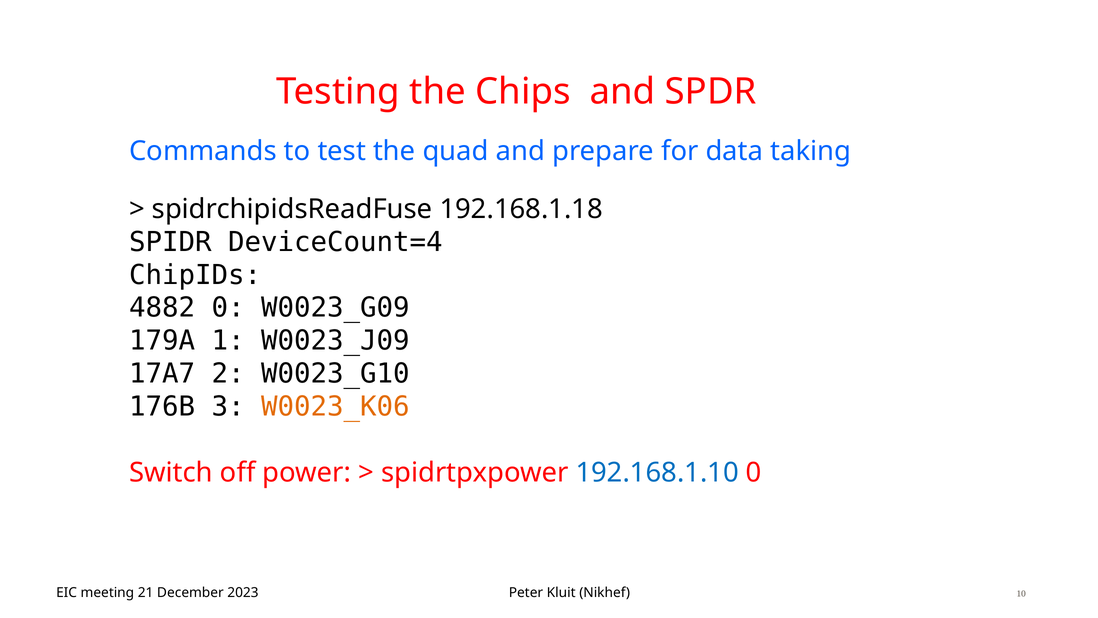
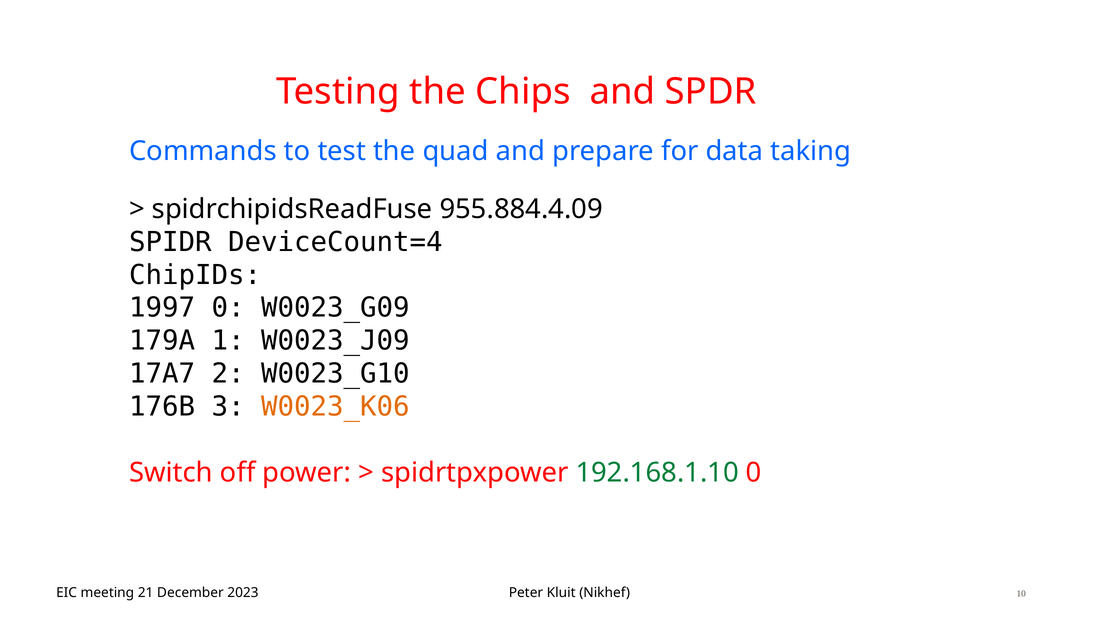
192.168.1.18: 192.168.1.18 -> 955.884.4.09 (521, 209)
4882: 4882 -> 1997 (162, 308)
192.168.1.10 colour: blue -> green (657, 472)
